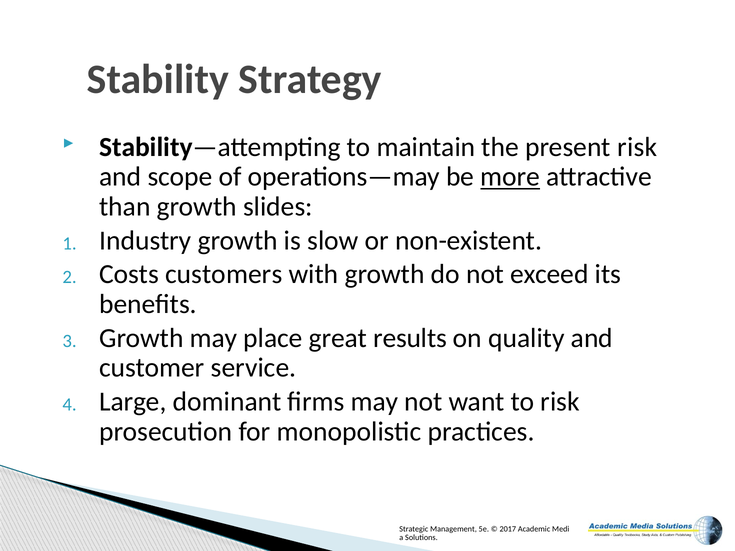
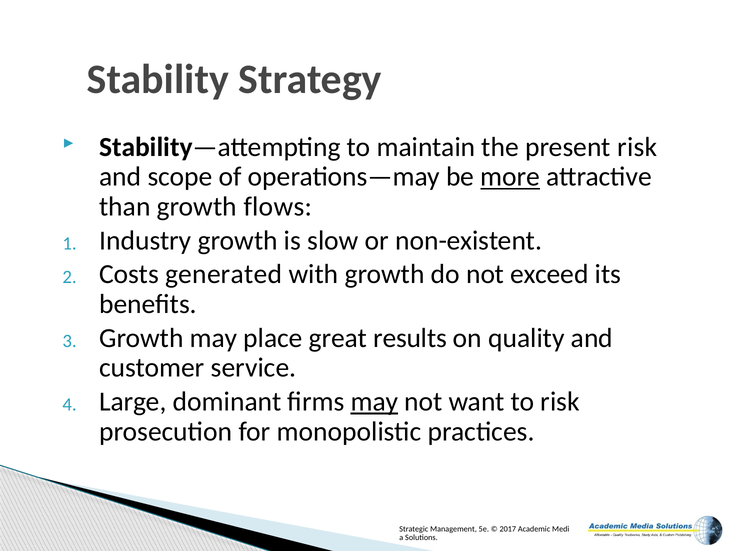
slides: slides -> flows (278, 207)
customers: customers -> generated (224, 274)
may underline: none -> present (374, 402)
